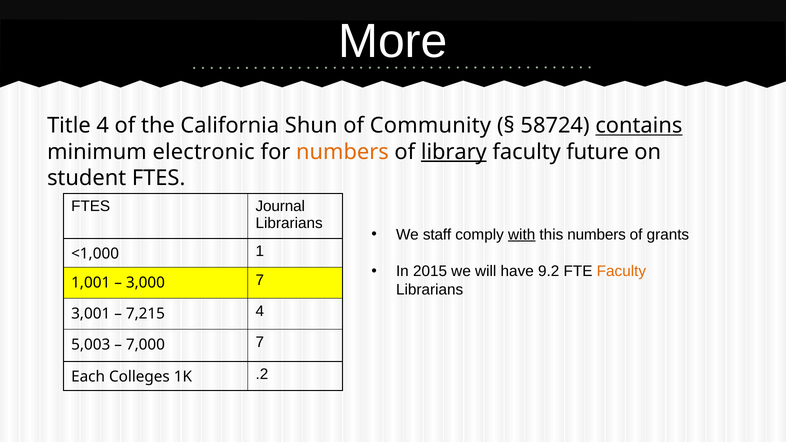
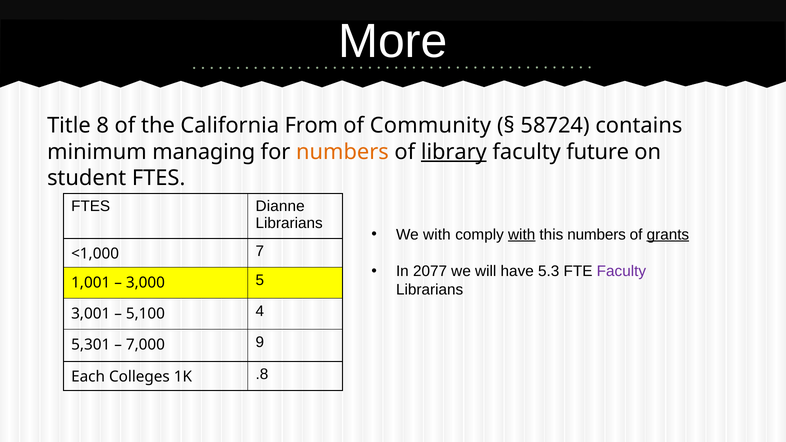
Title 4: 4 -> 8 (103, 126)
Shun: Shun -> From (311, 126)
contains underline: present -> none (639, 126)
electronic: electronic -> managing (204, 152)
Journal: Journal -> Dianne (280, 206)
We staff: staff -> with (437, 235)
grants underline: none -> present (668, 235)
1: 1 -> 7 (260, 251)
2015: 2015 -> 2077 (430, 271)
9.2: 9.2 -> 5.3 (549, 271)
Faculty colour: orange -> purple (621, 271)
3,000 7: 7 -> 5 (260, 280)
7,215: 7,215 -> 5,100 (145, 314)
5,003: 5,003 -> 5,301 (91, 345)
7,000 7: 7 -> 9 (260, 342)
.2: .2 -> .8 (262, 375)
